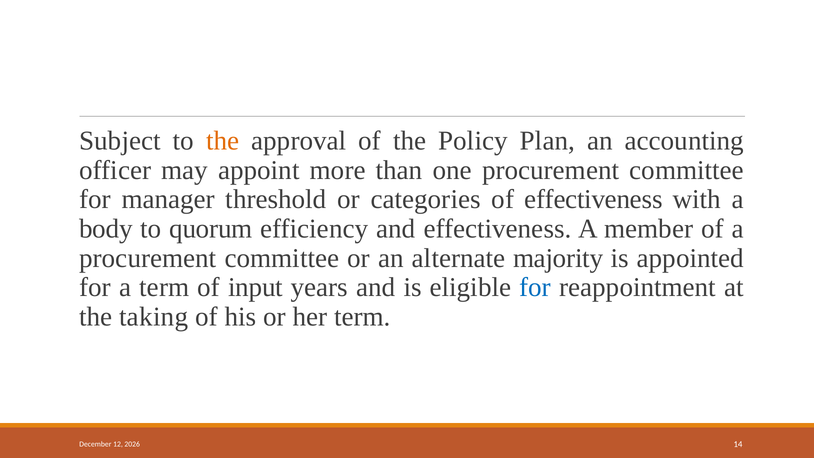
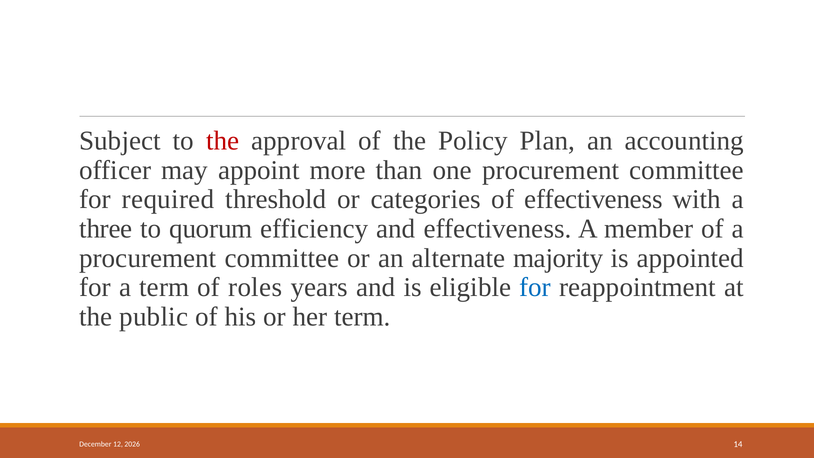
the colour: orange -> red (223, 141)
manager: manager -> required (168, 199)
body: body -> three (106, 229)
input: input -> roles (255, 287)
taking: taking -> public (154, 317)
